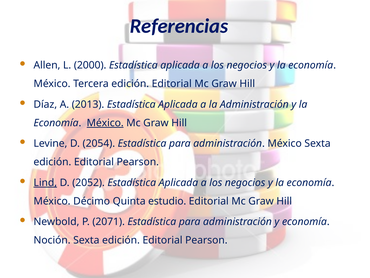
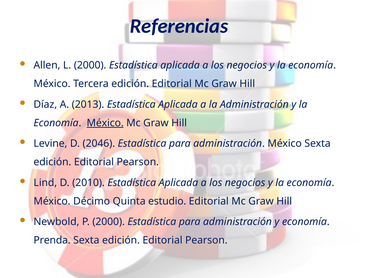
2054: 2054 -> 2046 (99, 143)
Lind underline: present -> none (45, 182)
2052: 2052 -> 2010 (89, 182)
P 2071: 2071 -> 2000 (109, 221)
Noción: Noción -> Prenda (52, 240)
